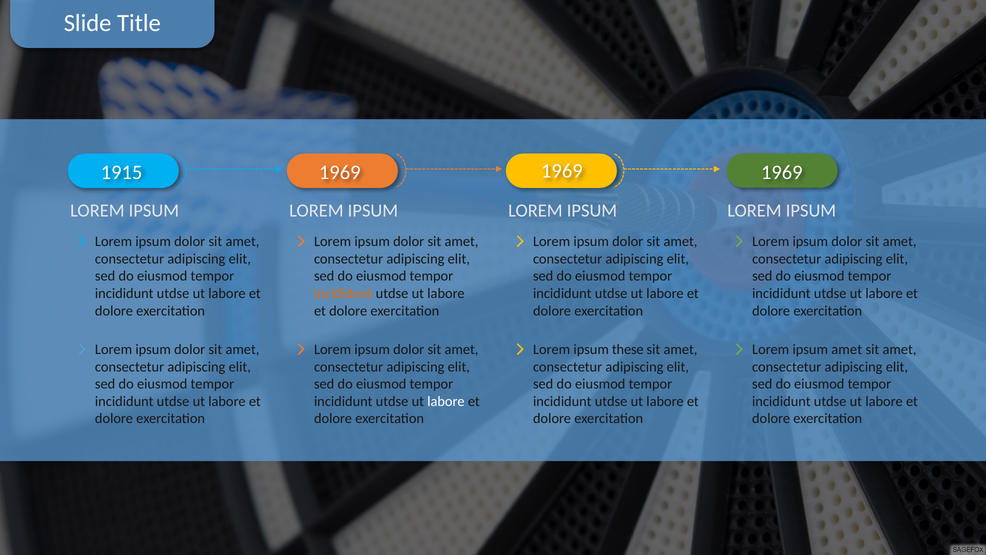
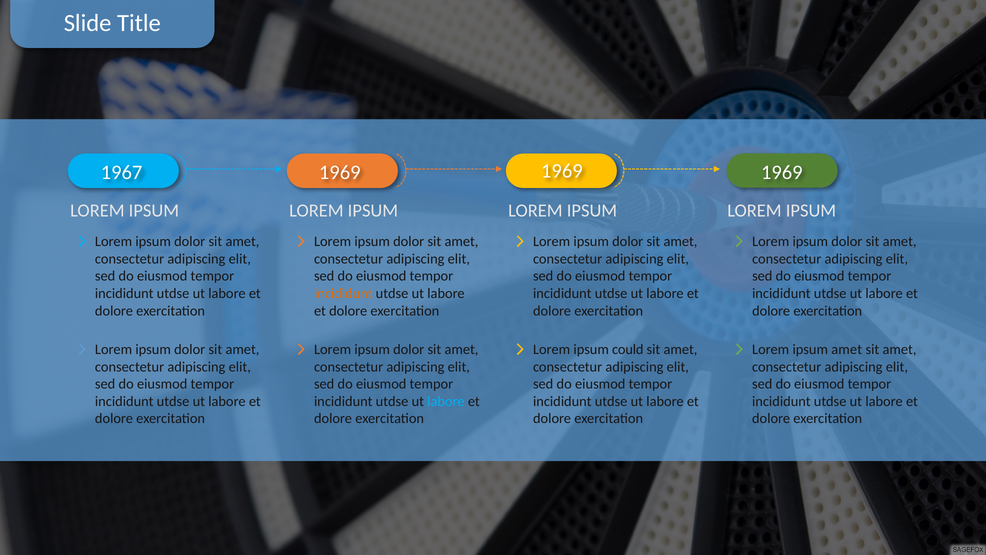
1915: 1915 -> 1967 (122, 172)
these: these -> could (628, 349)
labore colour: white -> light blue (446, 401)
